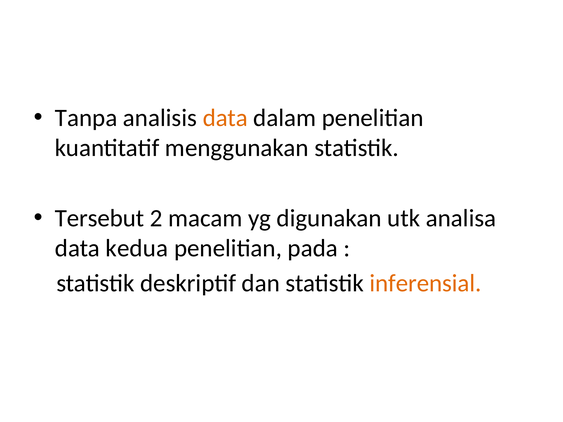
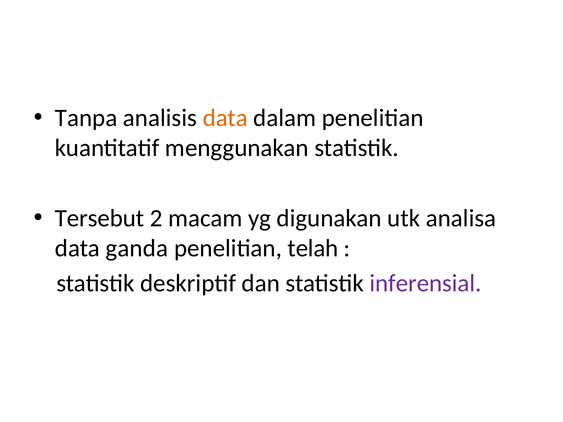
kedua: kedua -> ganda (137, 248)
pada: pada -> telah (313, 248)
inferensial colour: orange -> purple (425, 283)
